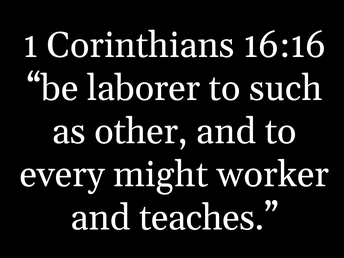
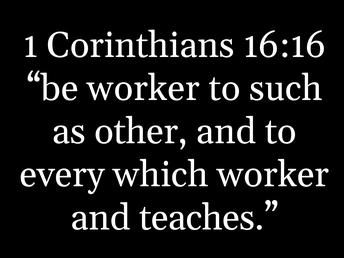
be laborer: laborer -> worker (143, 88)
might: might -> which (161, 175)
